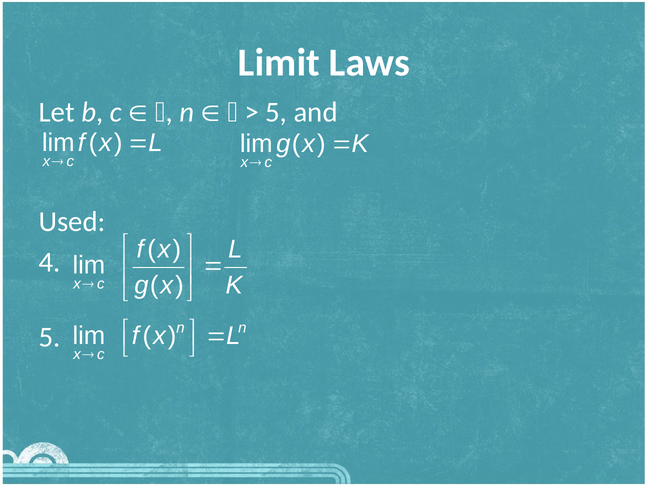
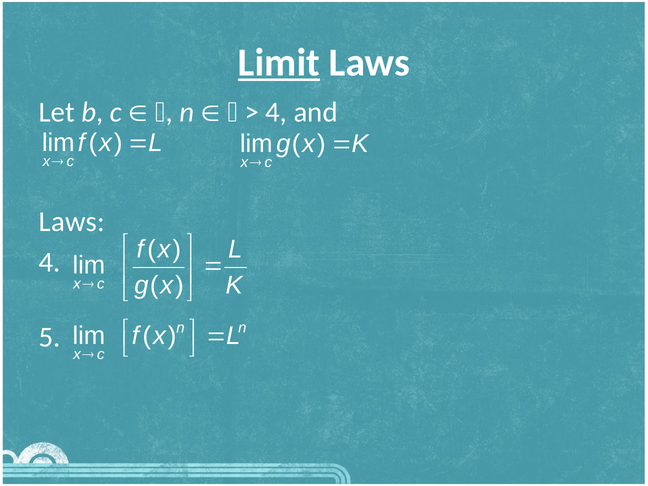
Limit underline: none -> present (279, 63)
5: 5 -> 4 (276, 112)
Used: Used -> Laws (72, 222)
